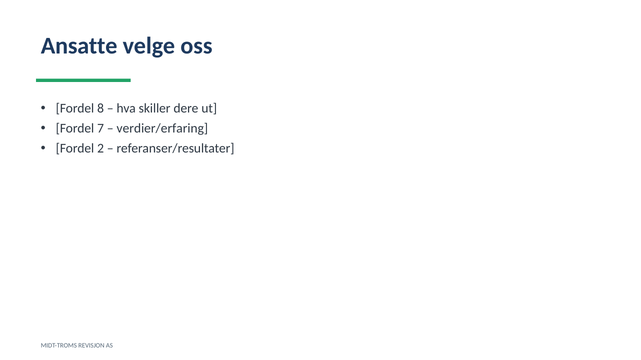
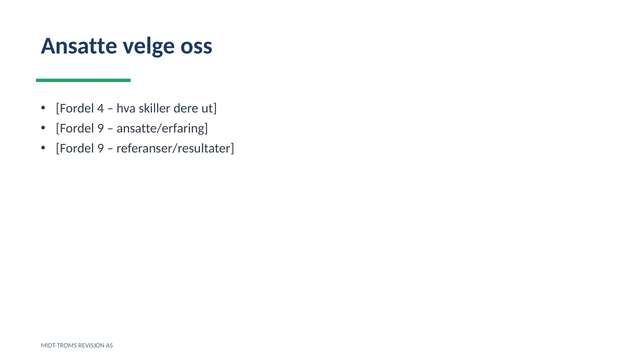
8: 8 -> 4 (101, 109)
7: 7 -> 9 (101, 129)
verdier/erfaring: verdier/erfaring -> ansatte/erfaring (162, 129)
2: 2 -> 9 (101, 149)
